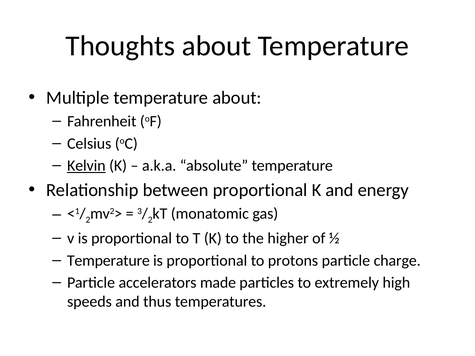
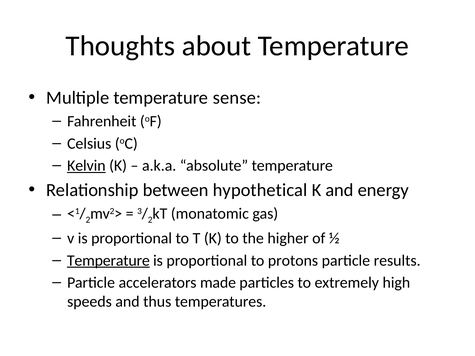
temperature about: about -> sense (237, 98)
between proportional: proportional -> hypothetical (260, 190)
Temperature underline: none -> present (108, 261)
charge: charge -> results (397, 261)
